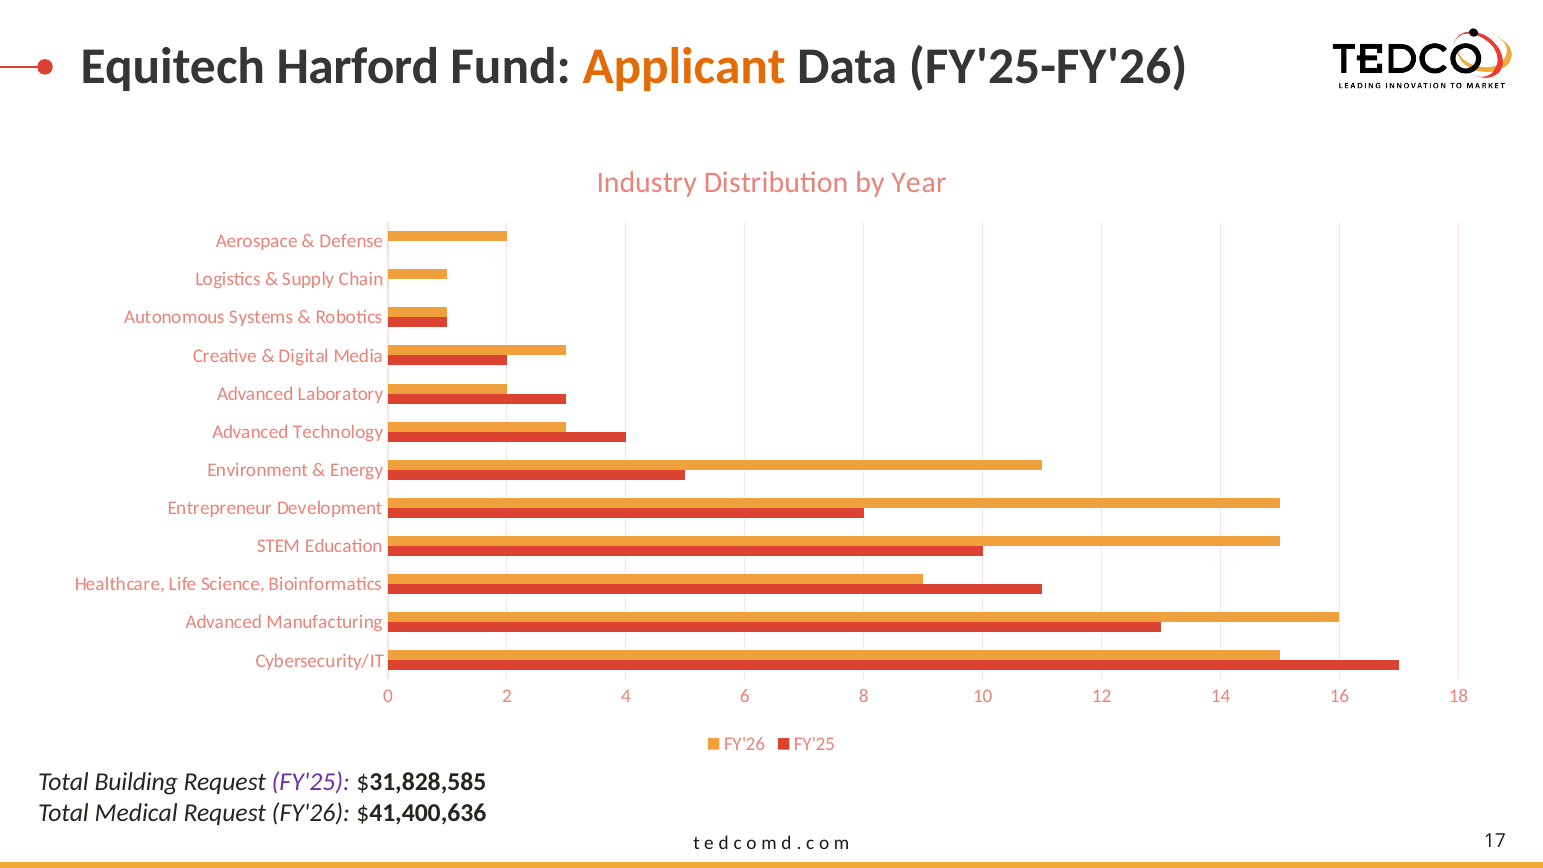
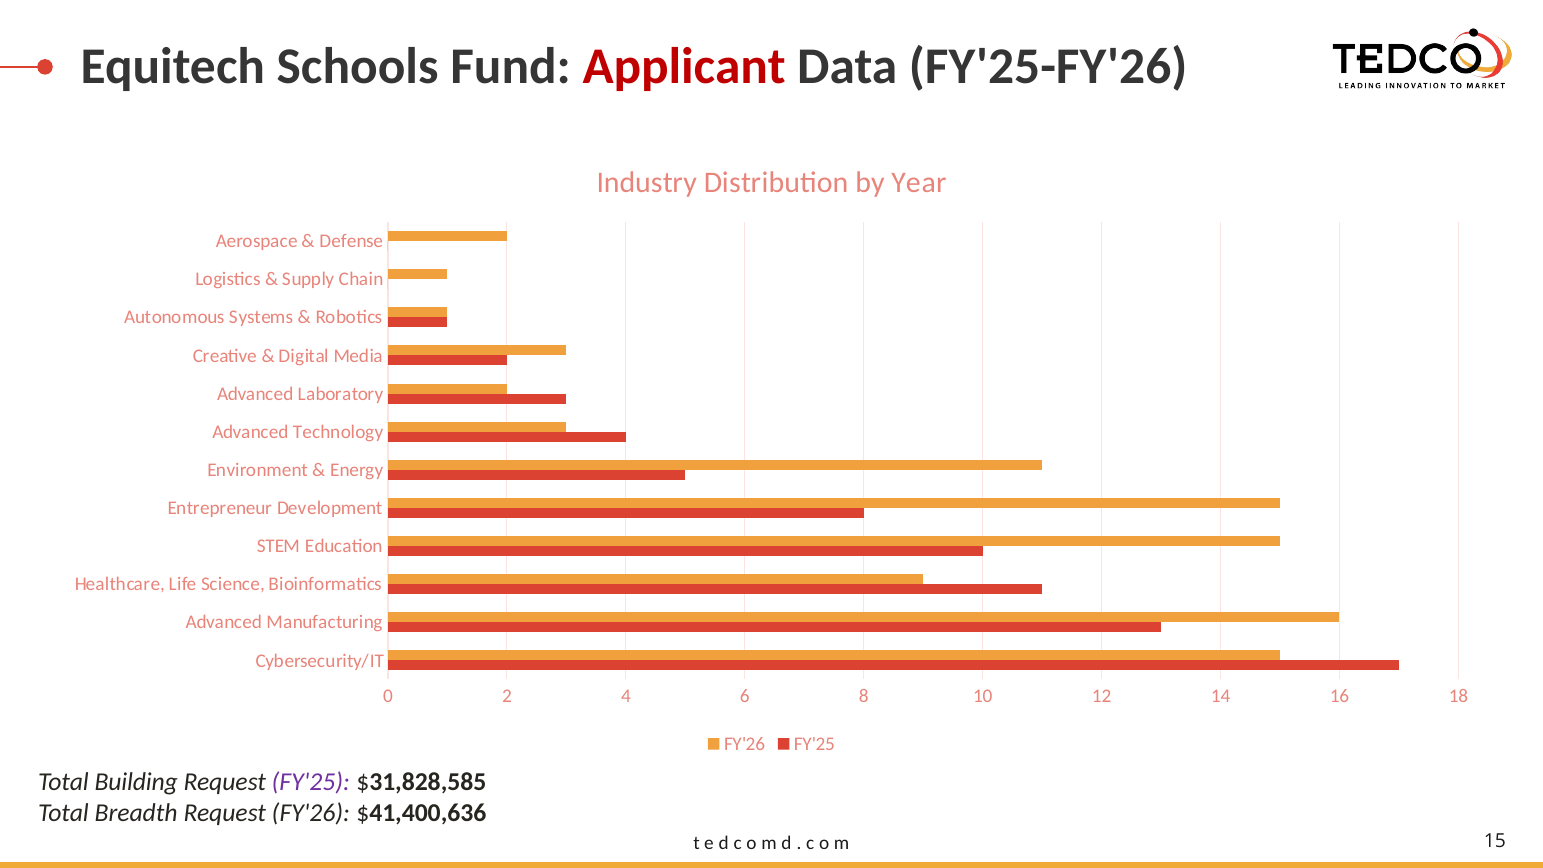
Harford: Harford -> Schools (358, 67)
Applicant colour: orange -> red (684, 67)
Medical: Medical -> Breadth (136, 813)
17: 17 -> 15 (1495, 841)
